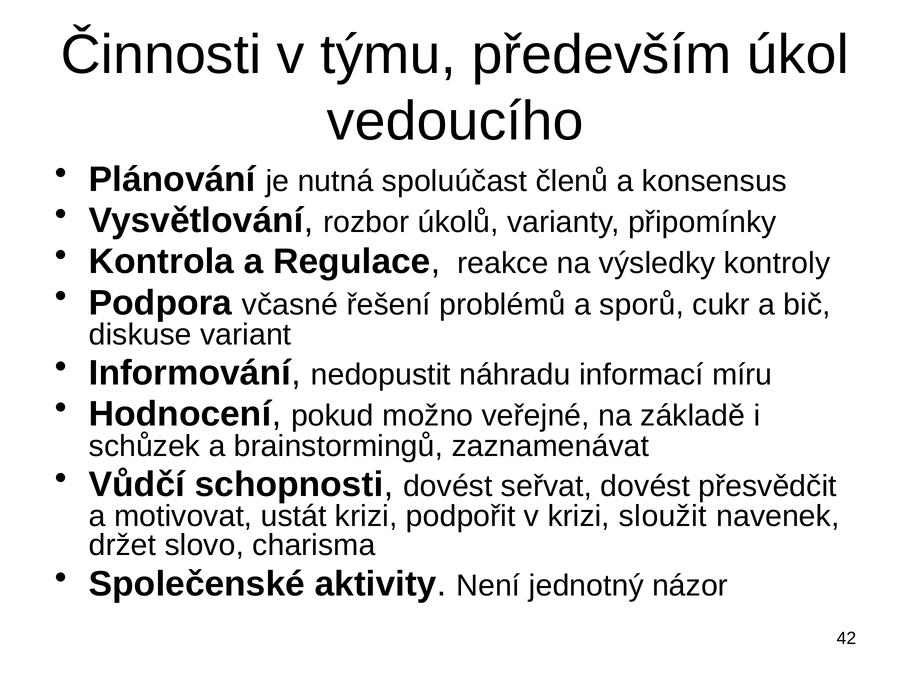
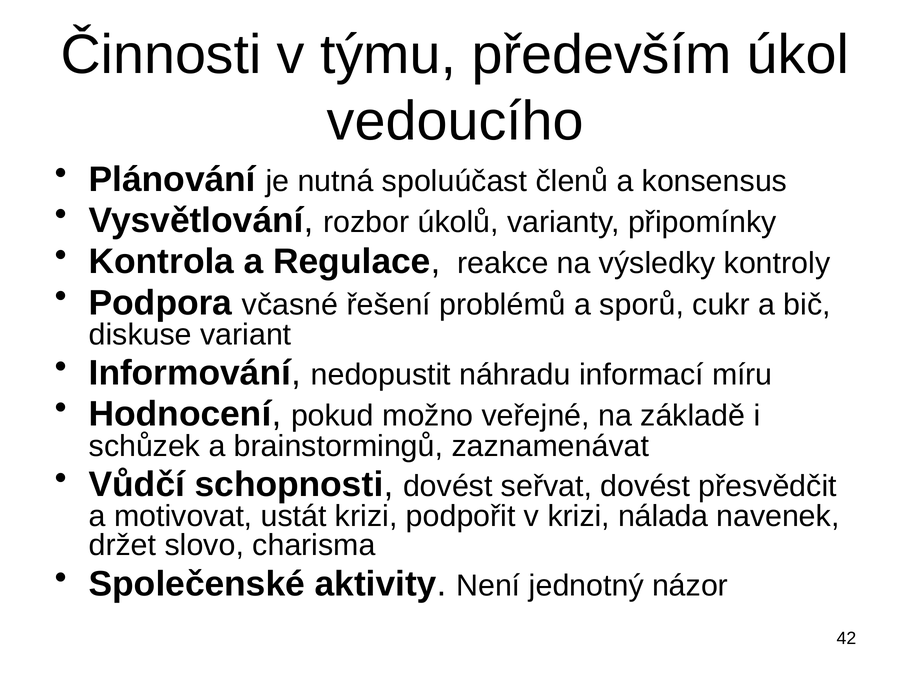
sloužit: sloužit -> nálada (663, 516)
